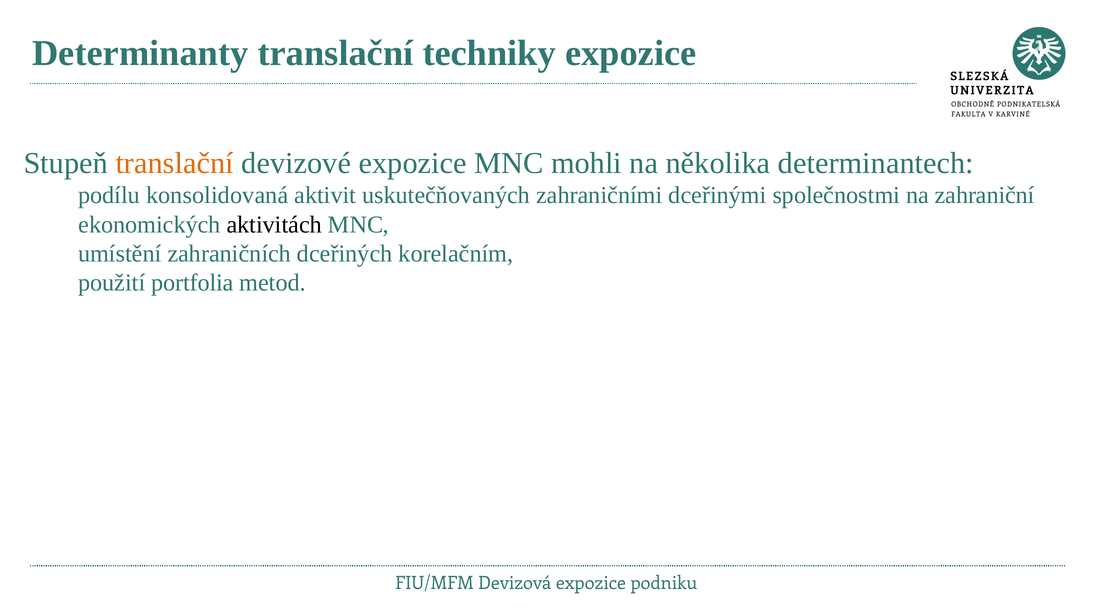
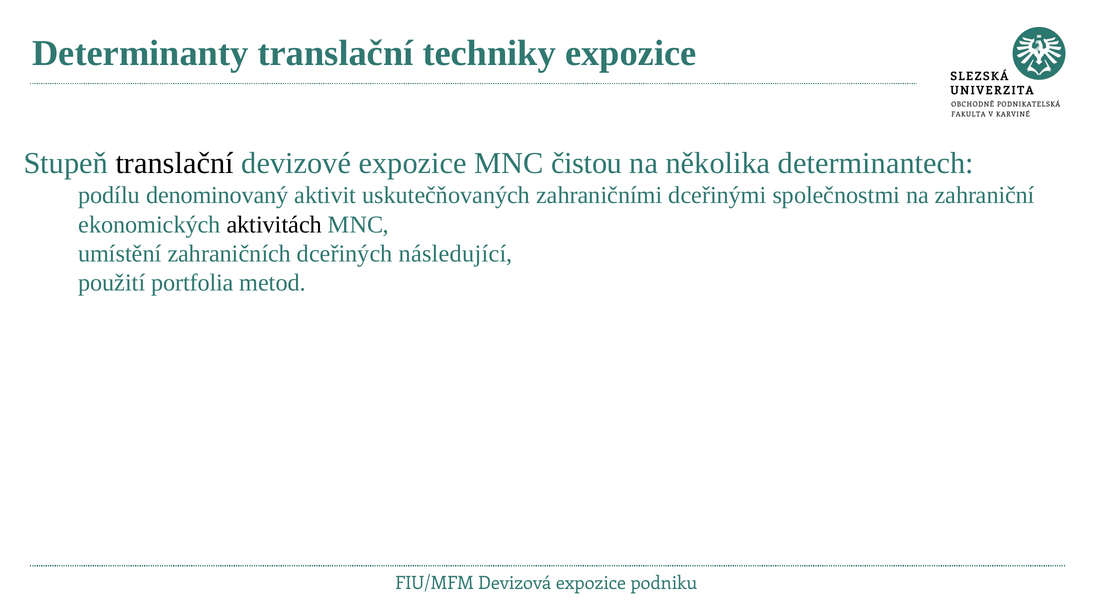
translační colour: orange -> black (175, 163)
mohli: mohli -> čistou (587, 163)
konsolidovaná: konsolidovaná -> denominovaný (217, 195)
korelačním: korelačním -> následující (456, 254)
